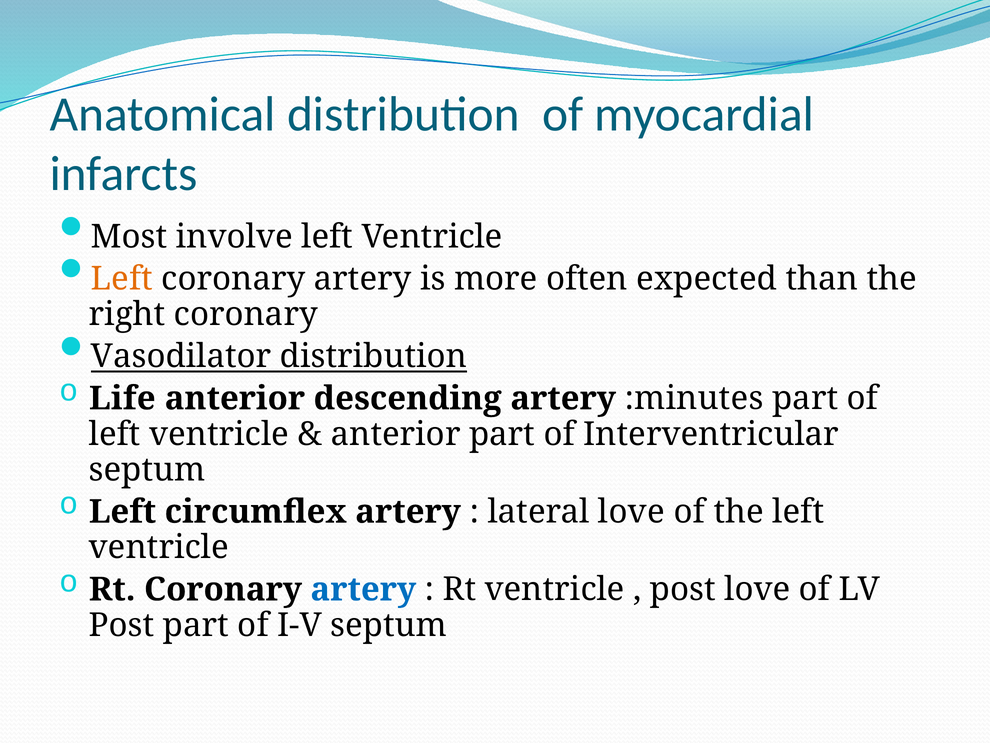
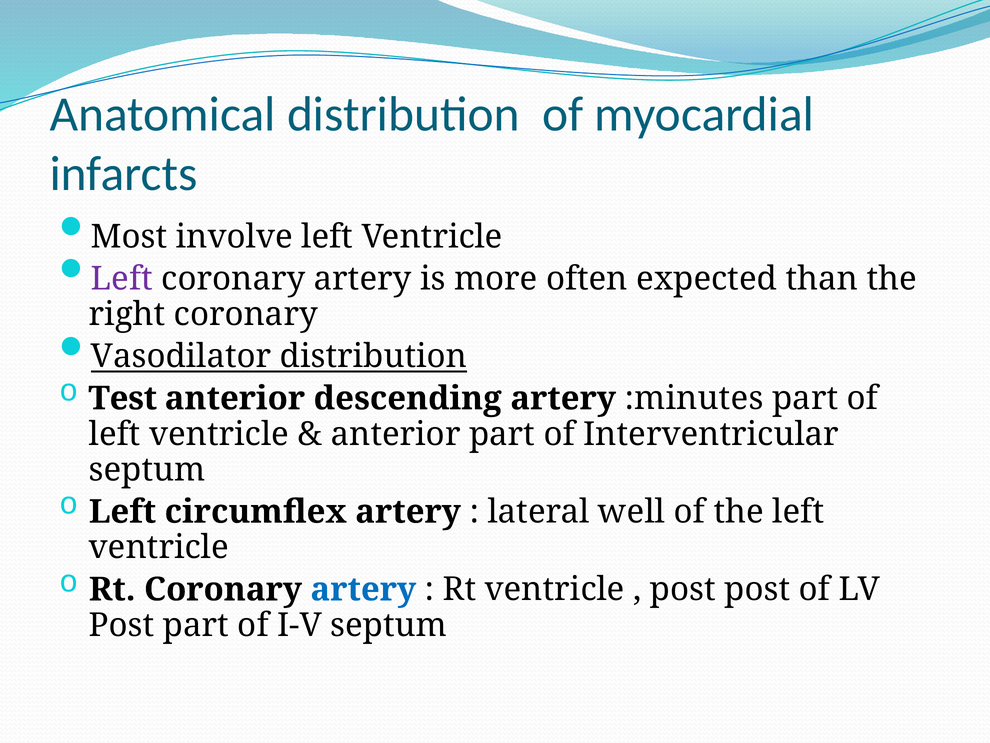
Left colour: orange -> purple (122, 279)
Life: Life -> Test (123, 398)
lateral love: love -> well (632, 511)
post love: love -> post (757, 589)
